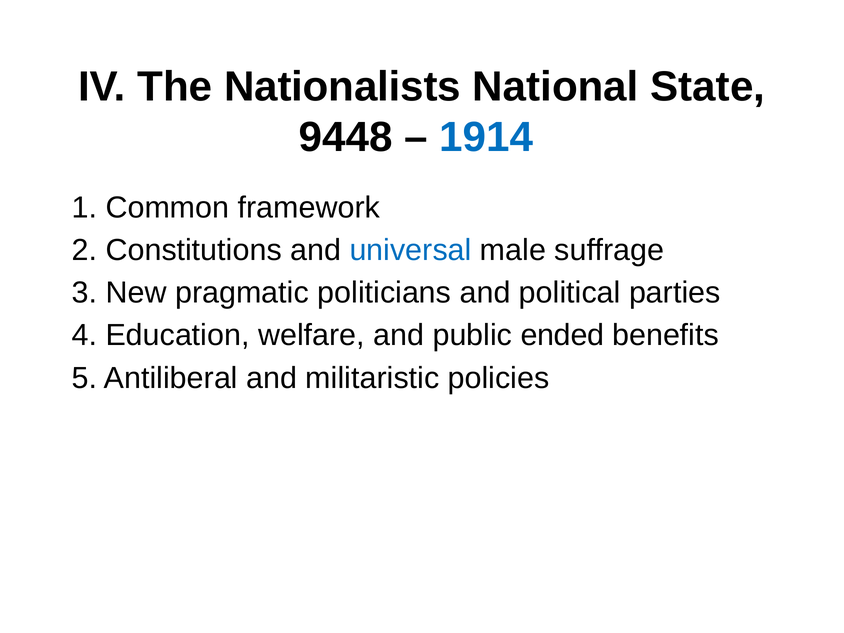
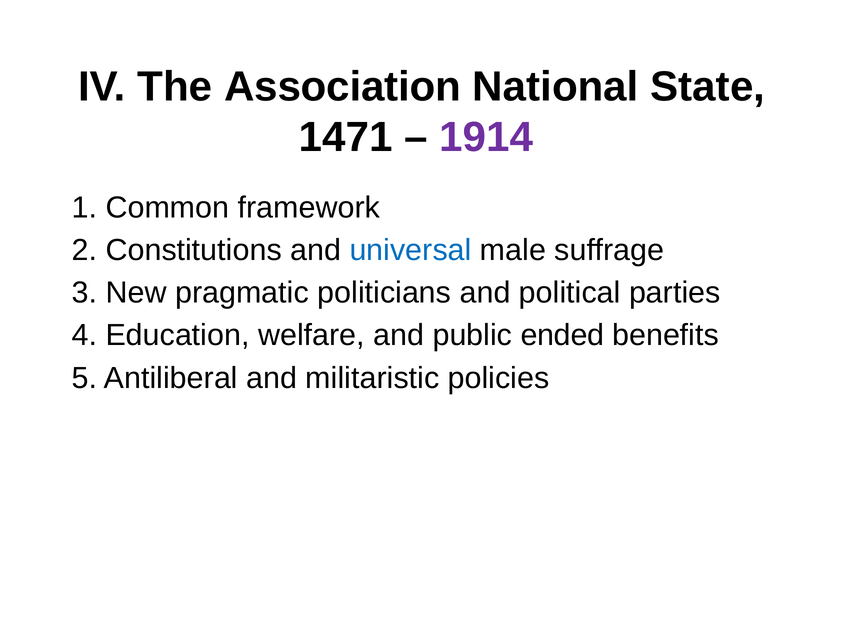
Nationalists: Nationalists -> Association (342, 87)
9448: 9448 -> 1471 (346, 137)
1914 colour: blue -> purple (486, 137)
